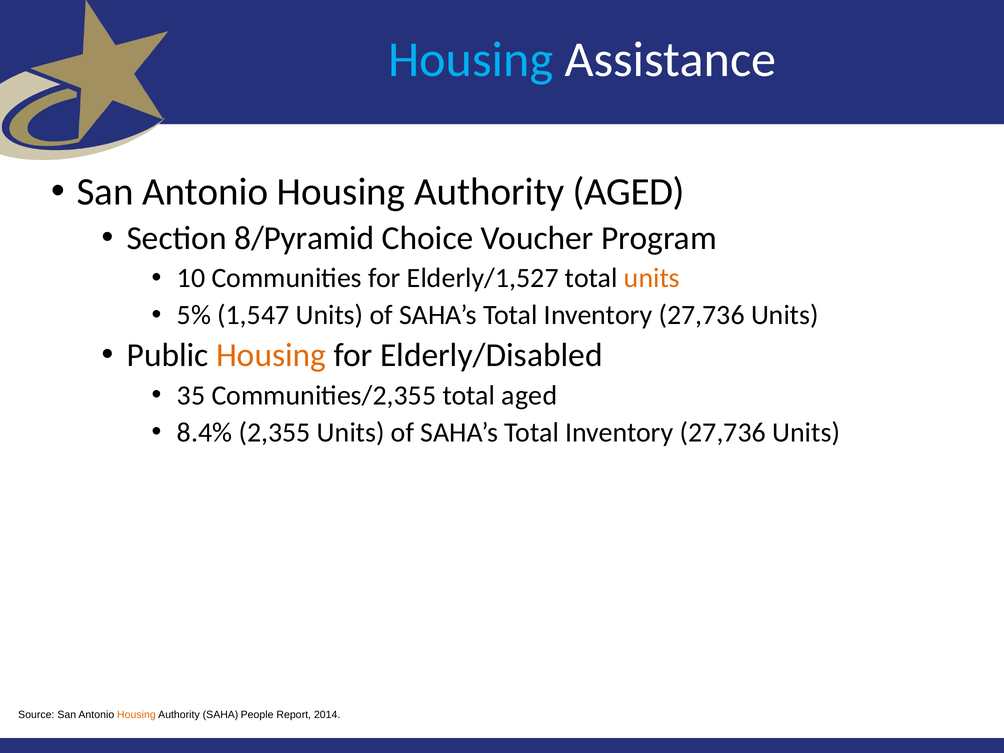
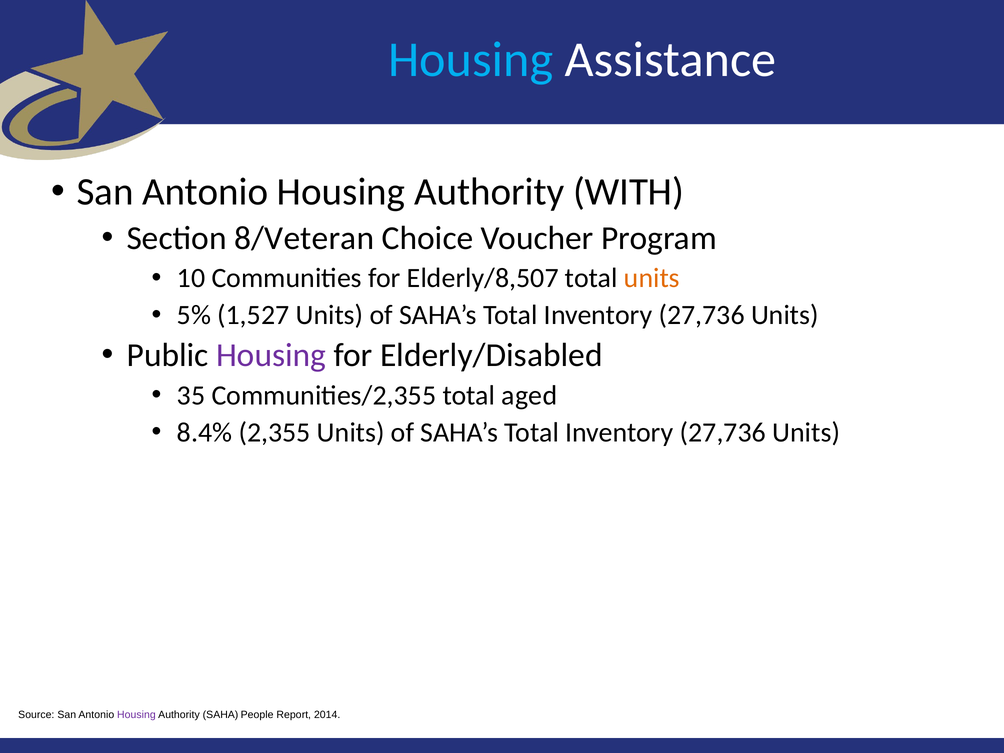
Authority AGED: AGED -> WITH (629, 192)
8/Pyramid: 8/Pyramid -> 8/Veteran (304, 238)
Elderly/1,527: Elderly/1,527 -> Elderly/8,507 (483, 278)
1,547: 1,547 -> 1,527 (253, 315)
Housing colour: orange -> purple (271, 355)
Housing colour: orange -> purple (136, 715)
